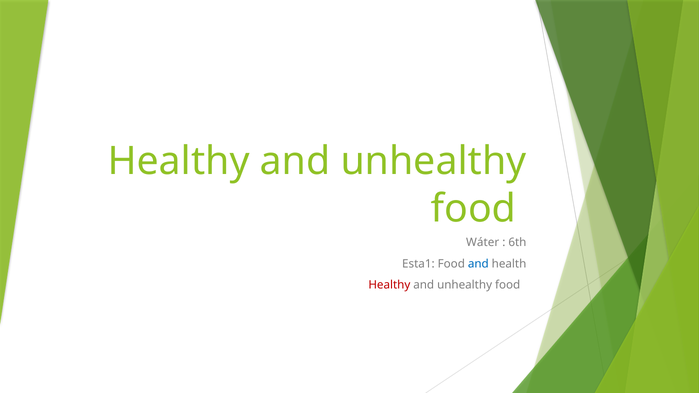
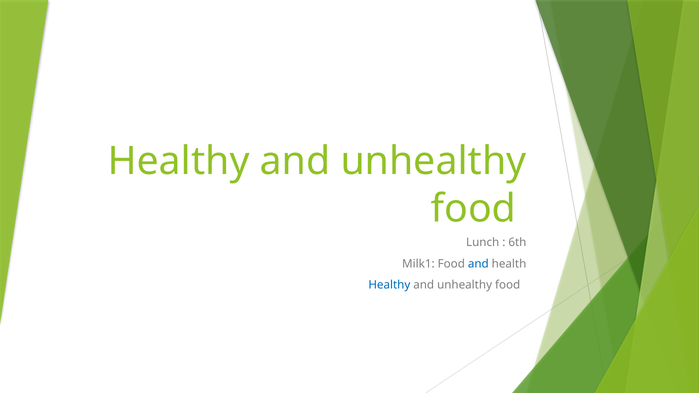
Wáter: Wáter -> Lunch (483, 243)
Esta1: Esta1 -> Milk1 (418, 264)
Healthy colour: red -> blue (389, 285)
